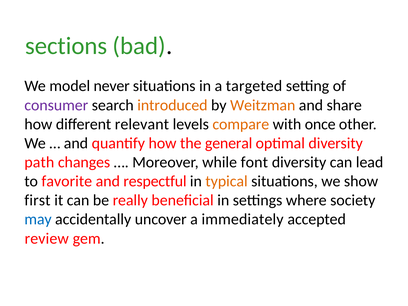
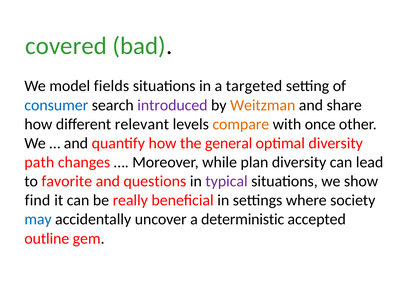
sections: sections -> covered (66, 46)
never: never -> fields (111, 86)
consumer colour: purple -> blue (56, 105)
introduced colour: orange -> purple (172, 105)
font: font -> plan (254, 162)
respectful: respectful -> questions (155, 181)
typical colour: orange -> purple (227, 181)
first: first -> find (37, 200)
immediately: immediately -> deterministic (243, 219)
review: review -> outline (47, 238)
